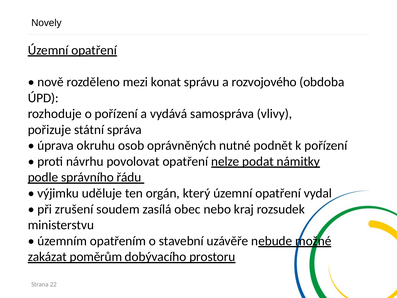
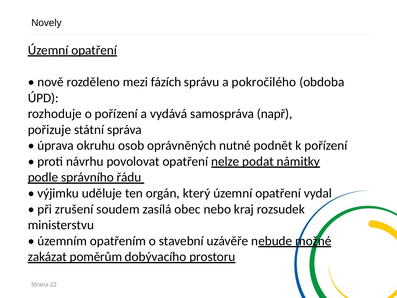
konat: konat -> fázích (166, 82)
rozvojového: rozvojového -> pokročilého (264, 82)
vlivy: vlivy -> např (275, 114)
